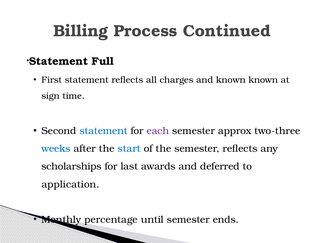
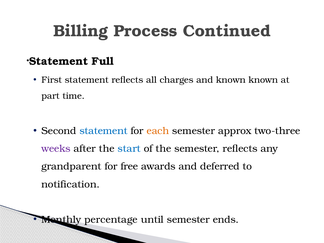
sign: sign -> part (51, 96)
each colour: purple -> orange (158, 131)
weeks colour: blue -> purple (56, 149)
scholarships: scholarships -> grandparent (71, 166)
last: last -> free (129, 166)
application: application -> notification (71, 184)
